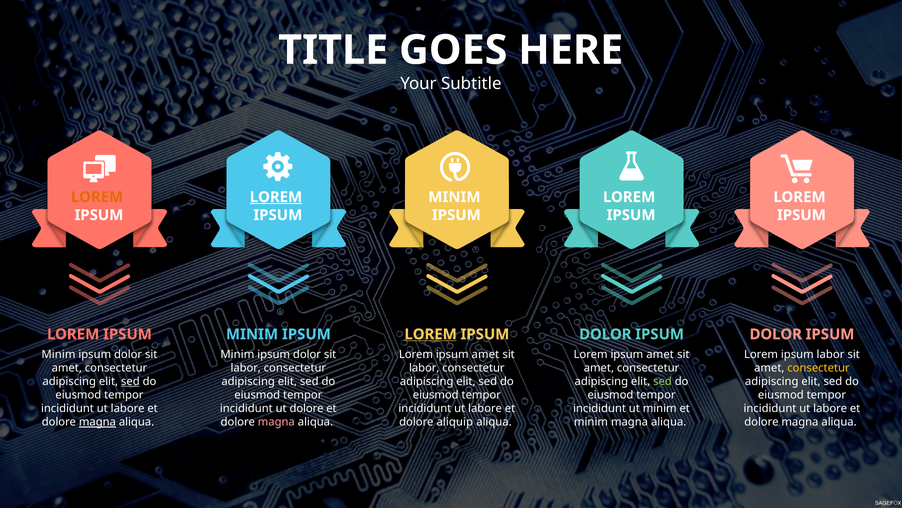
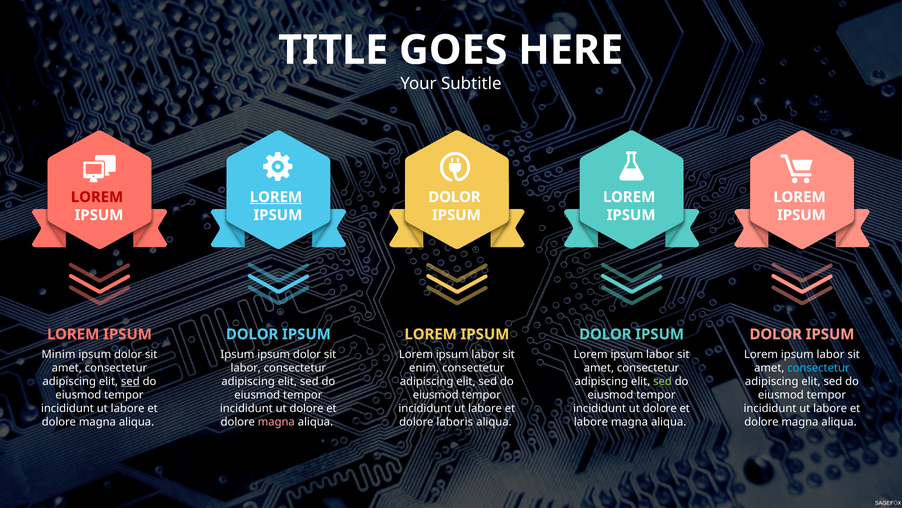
LOREM colour: orange -> red (97, 197)
MINIM: MINIM -> DOLOR (454, 197)
MINIM: MINIM -> DOLOR (252, 334)
LOREM underline: present -> none (431, 334)
Minim: Minim -> Ipsum (237, 354)
amet: amet -> labor (485, 354)
amet: amet -> labor (660, 354)
labor: labor -> enim (424, 367)
consectetur colour: yellow -> light blue (819, 367)
minim: minim -> dolore (660, 408)
magna underline: present -> none (97, 422)
aliquip: aliquip -> laboris (455, 422)
minim: minim -> labore (591, 422)
